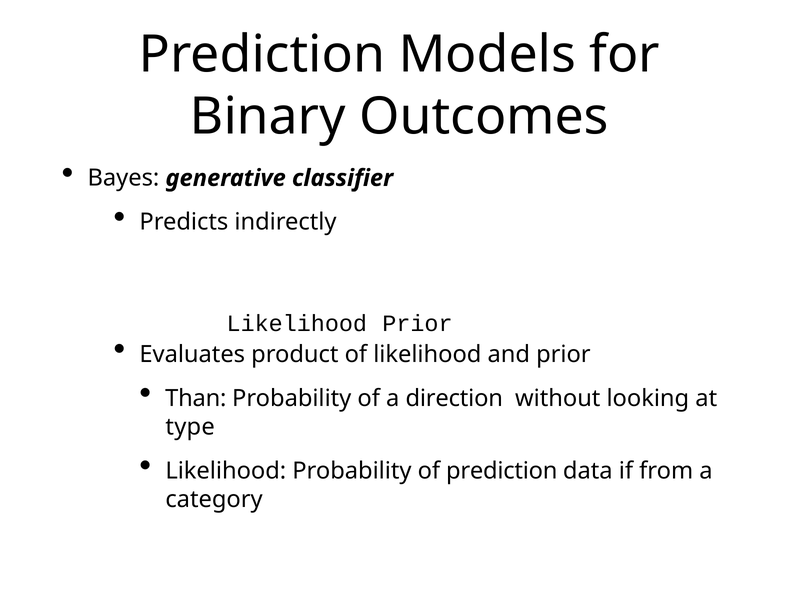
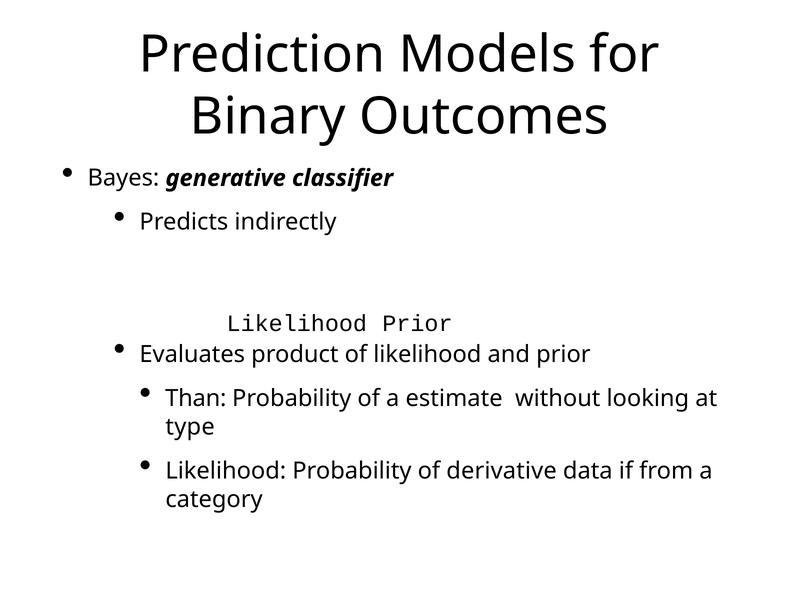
direction: direction -> estimate (454, 398)
of prediction: prediction -> derivative (502, 471)
